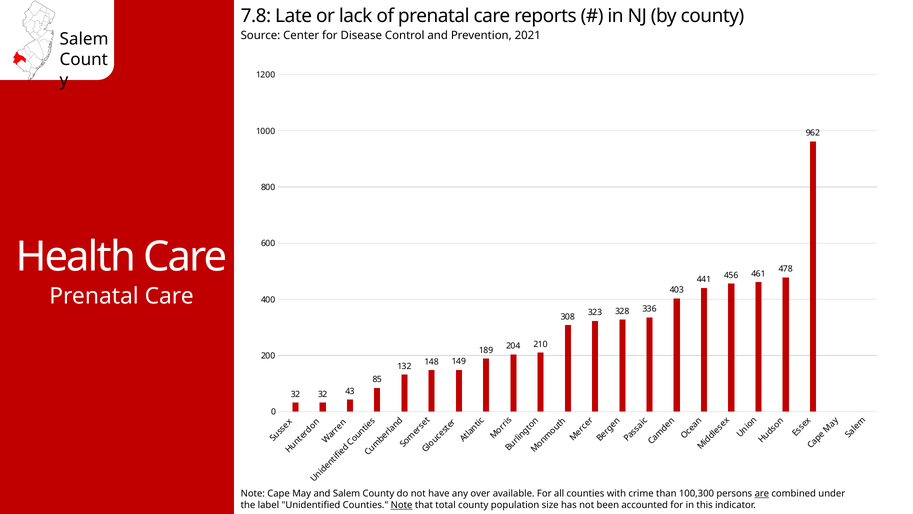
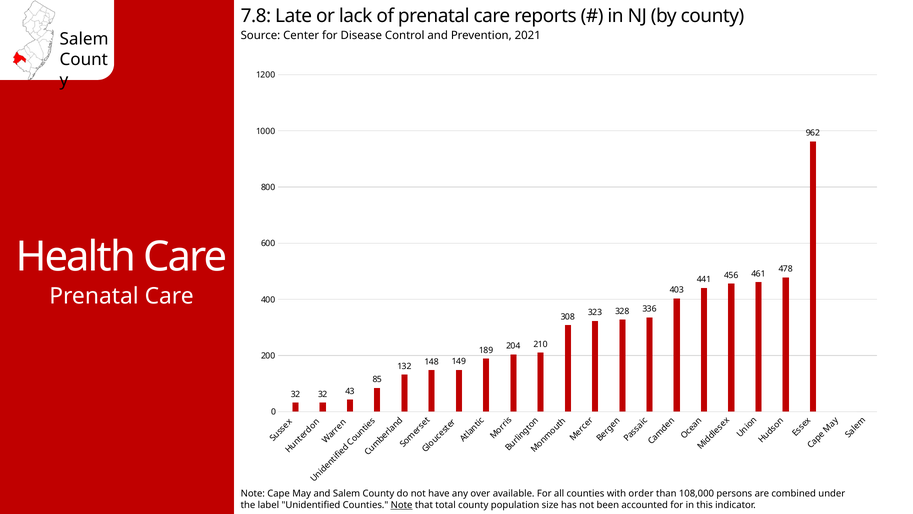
crime: crime -> order (641, 493)
100,300: 100,300 -> 108,000 (696, 493)
are underline: present -> none (762, 493)
